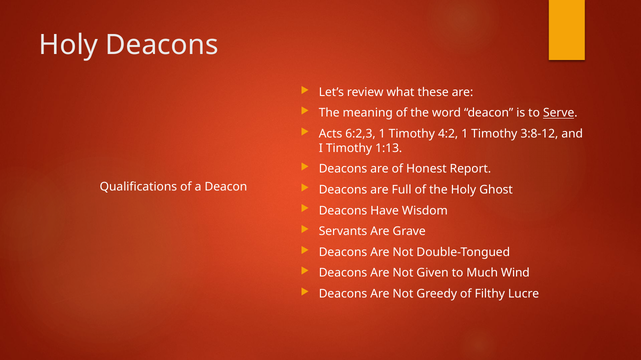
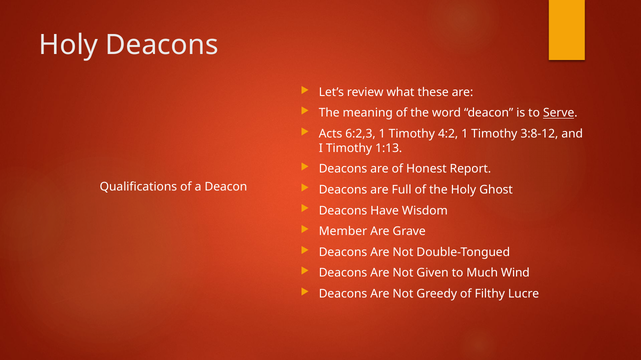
Servants: Servants -> Member (343, 232)
